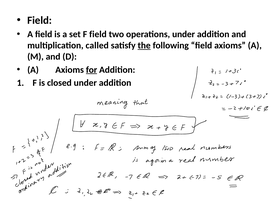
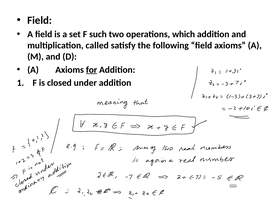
F field: field -> such (98, 34)
operations under: under -> which (184, 34)
the underline: present -> none (144, 45)
